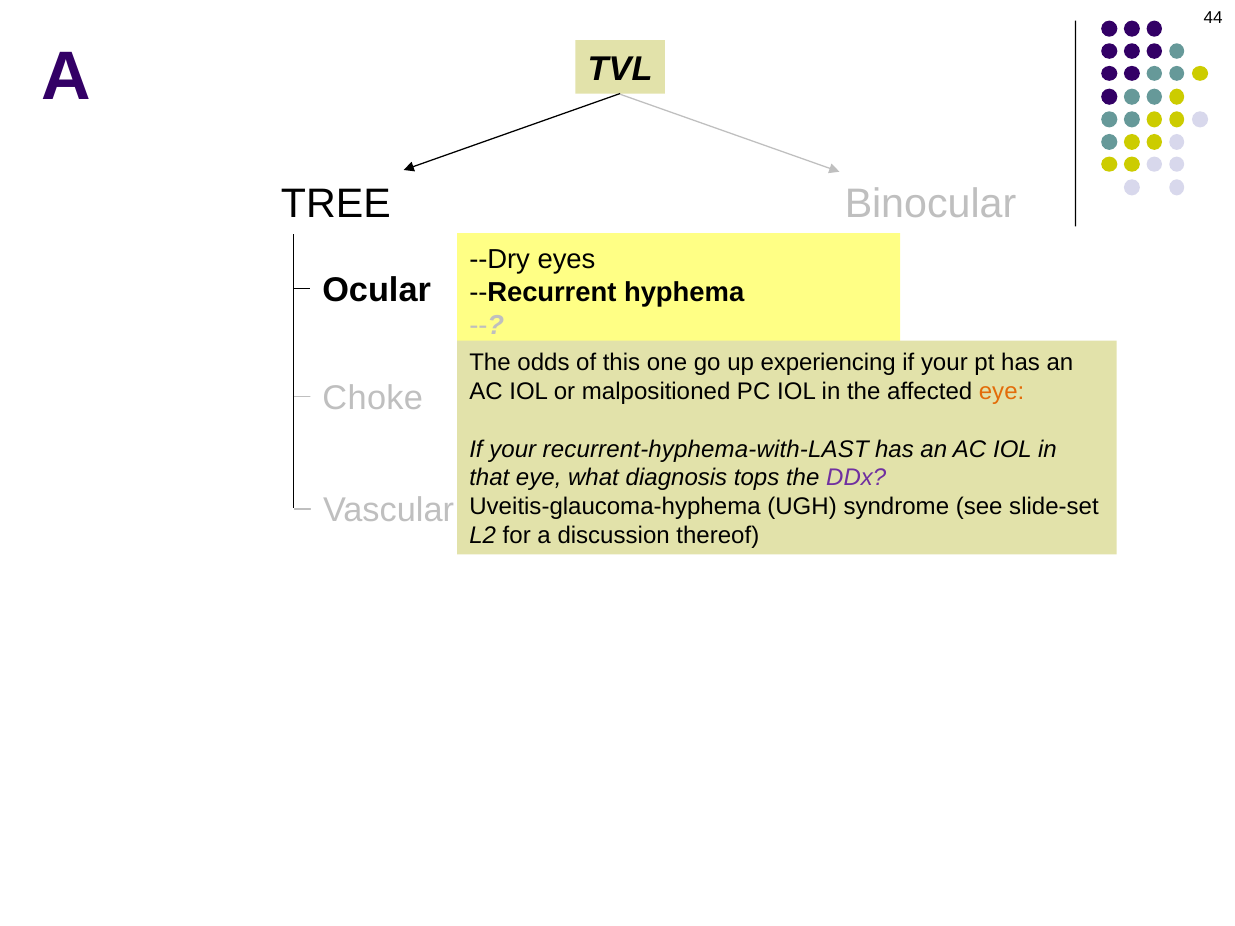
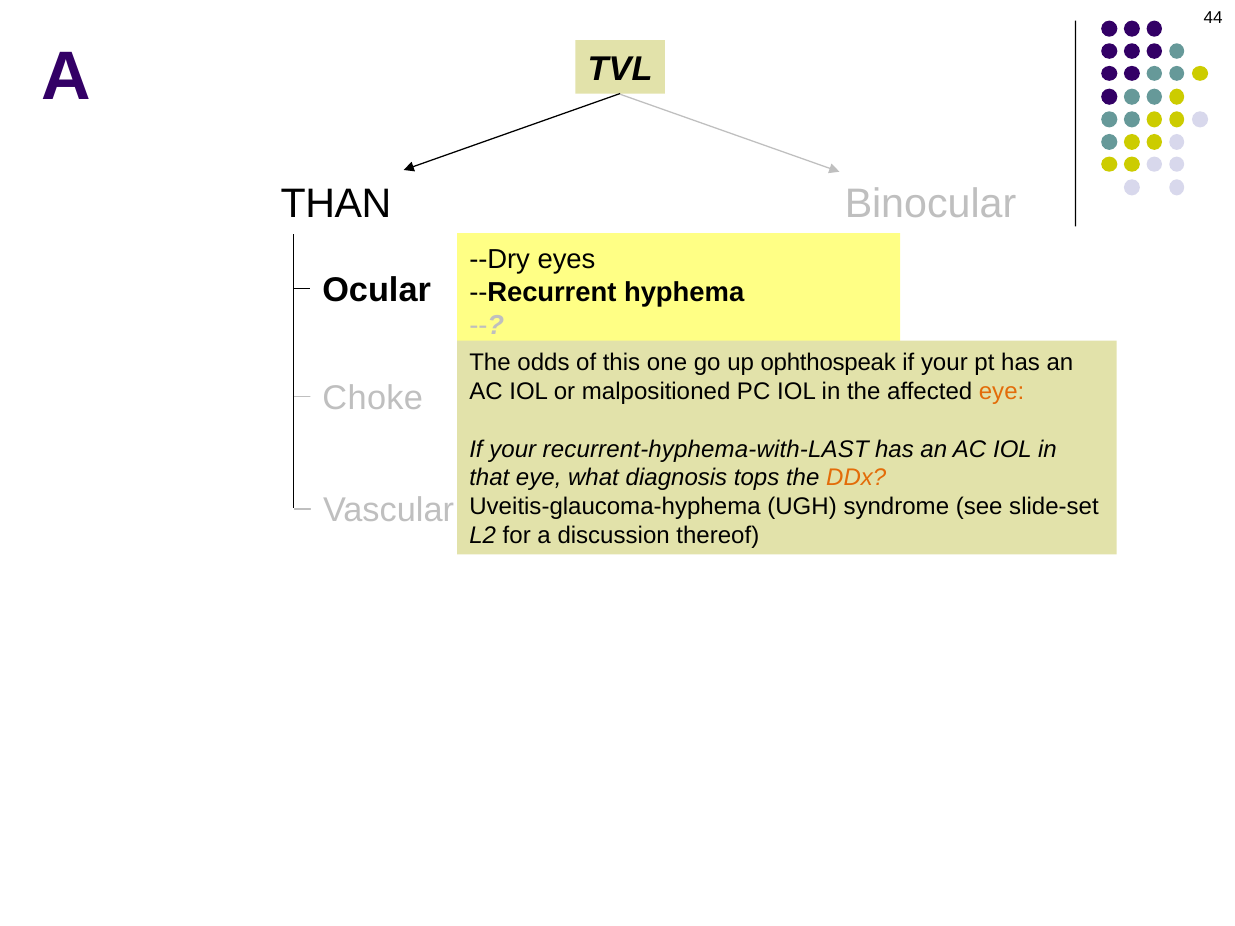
TREE: TREE -> THAN (336, 204)
experiencing: experiencing -> ophthospeak (828, 363)
DDx colour: purple -> orange (856, 478)
